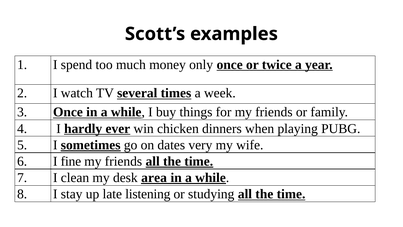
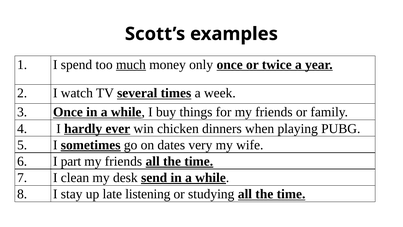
much underline: none -> present (131, 64)
fine: fine -> part (71, 161)
area: area -> send (154, 177)
